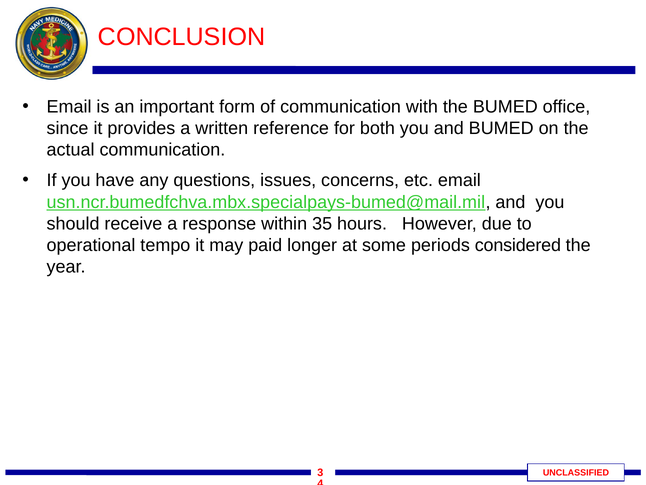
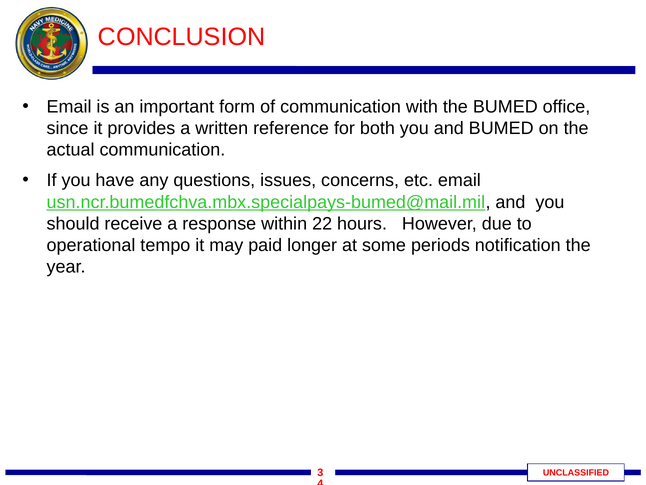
35: 35 -> 22 (322, 223)
considered: considered -> notification (518, 245)
